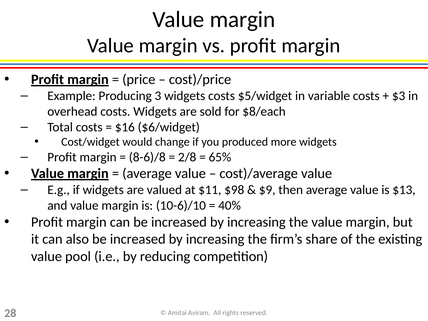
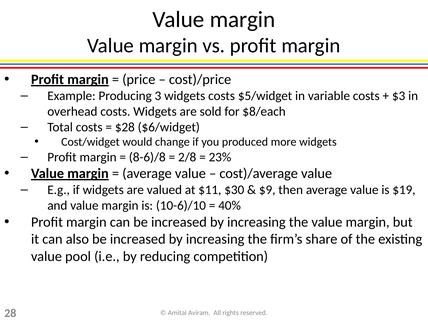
$16: $16 -> $28 (125, 127)
65%: 65% -> 23% (220, 157)
$98: $98 -> $30 (234, 190)
$13: $13 -> $19 (404, 190)
